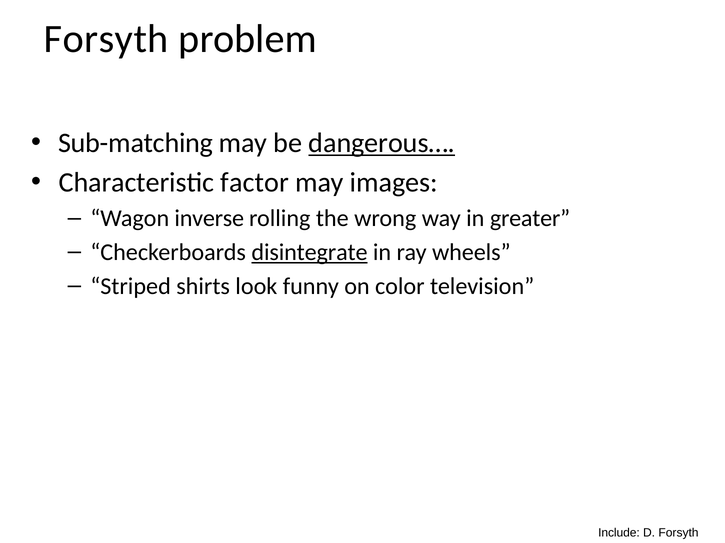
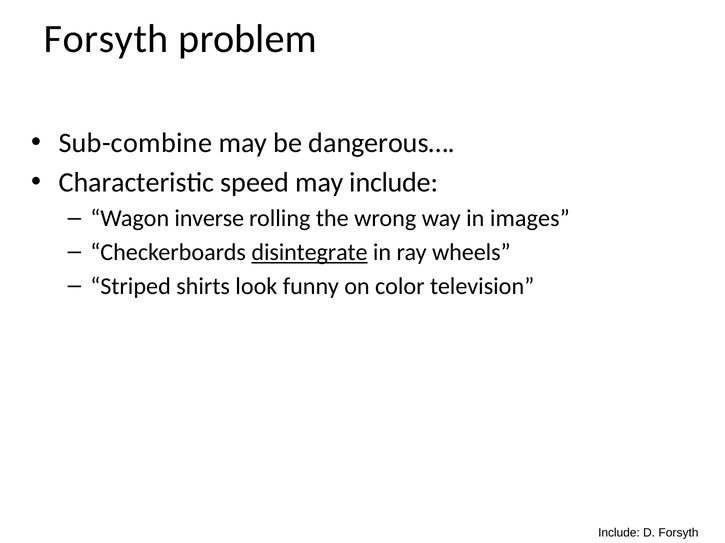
Sub-matching: Sub-matching -> Sub-combine (135, 143)
dangerous… underline: present -> none (382, 143)
factor: factor -> speed (255, 183)
may images: images -> include (394, 183)
greater: greater -> images (530, 219)
